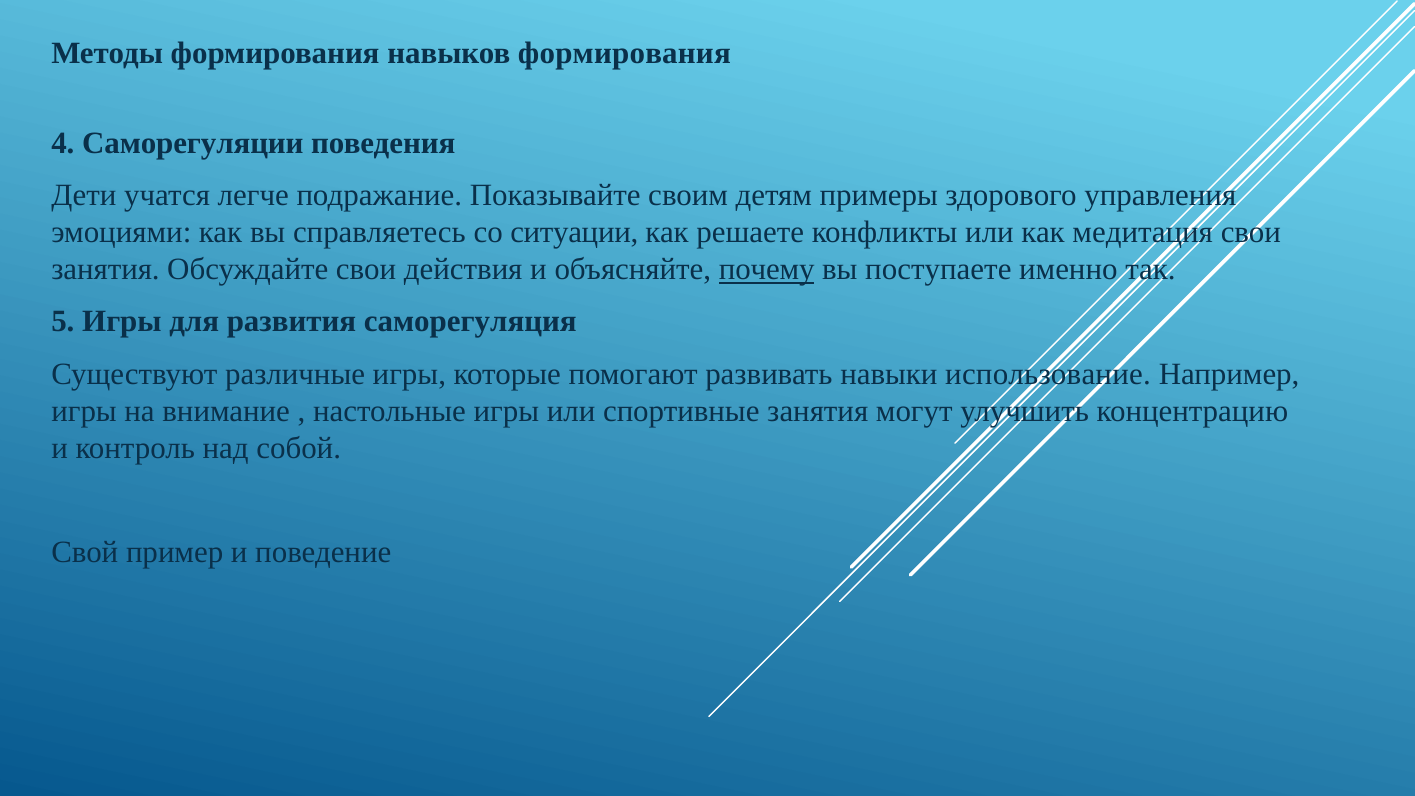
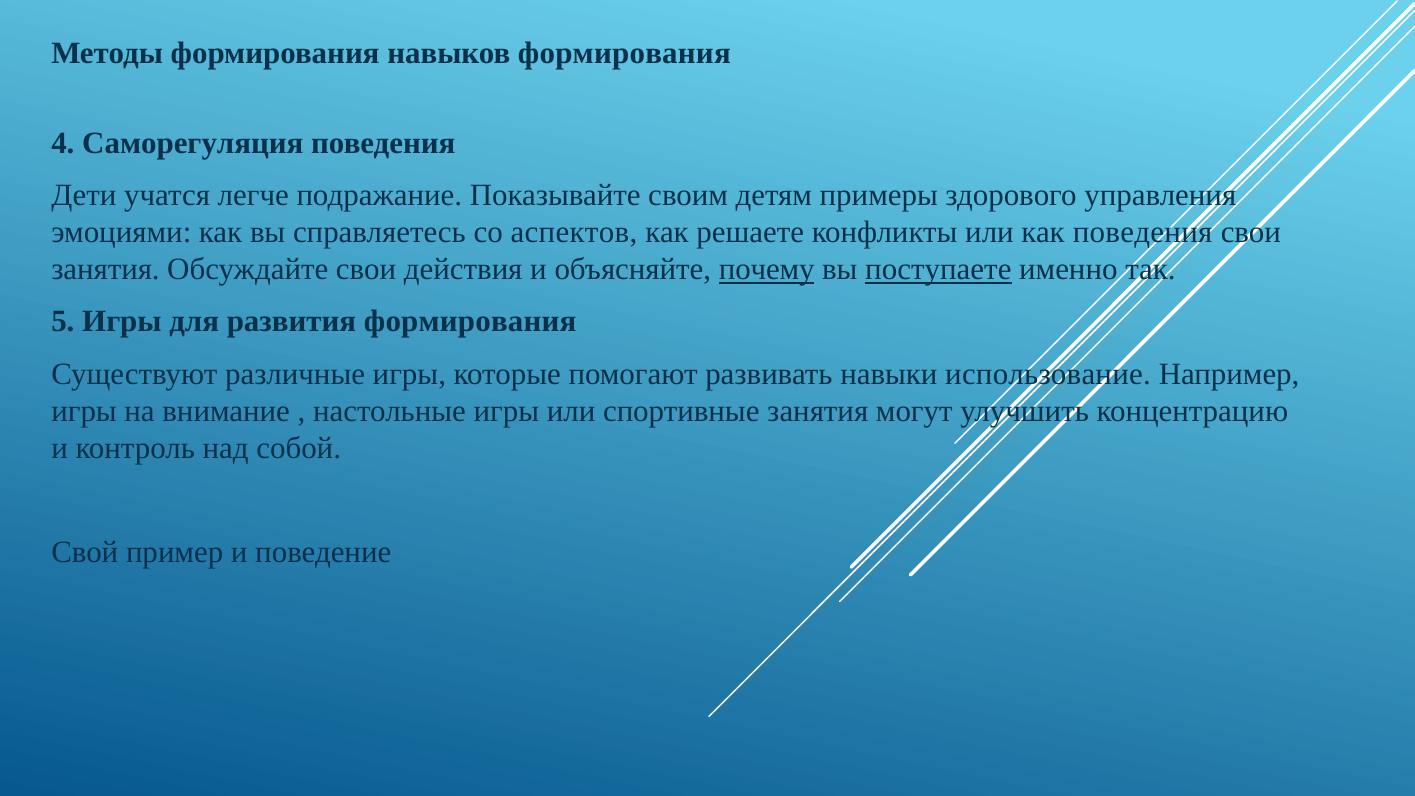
Саморегуляции: Саморегуляции -> Саморегуляция (193, 143)
ситуации: ситуации -> аспектов (574, 232)
как медитация: медитация -> поведения (1143, 232)
поступаете underline: none -> present (938, 269)
развития саморегуляция: саморегуляция -> формирования (470, 322)
